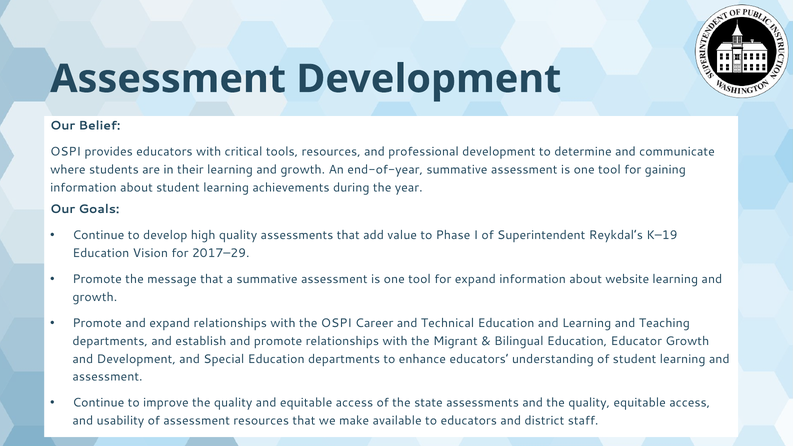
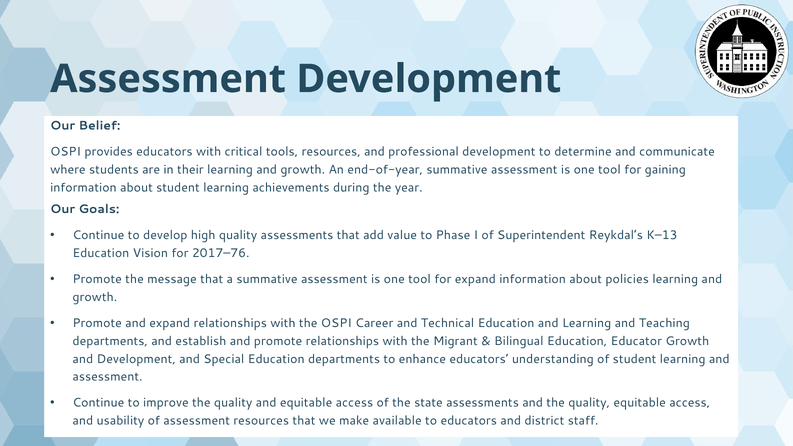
K–19: K–19 -> K–13 (662, 235)
2017–29: 2017–29 -> 2017–76 (221, 253)
website: website -> policies (627, 279)
